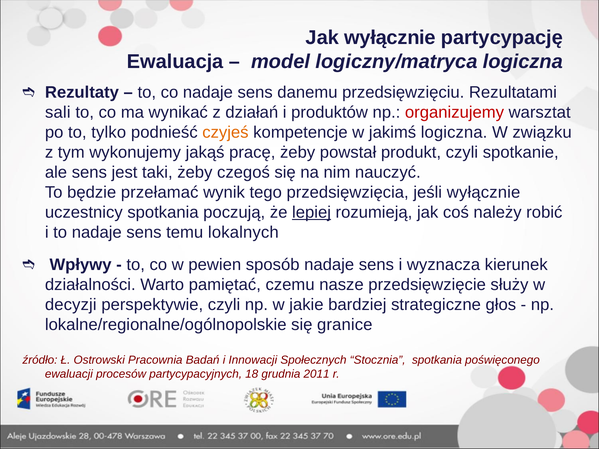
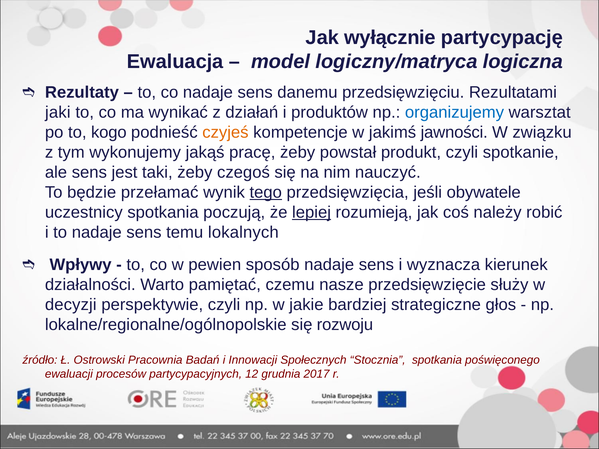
sali: sali -> jaki (58, 113)
organizujemy colour: red -> blue (454, 113)
tylko: tylko -> kogo (109, 132)
jakimś logiczna: logiczna -> jawności (454, 132)
tego underline: none -> present (266, 192)
jeśli wyłącznie: wyłącznie -> obywatele (484, 192)
granice: granice -> rozwoju (345, 325)
18: 18 -> 12 (252, 374)
2011: 2011 -> 2017 (317, 374)
